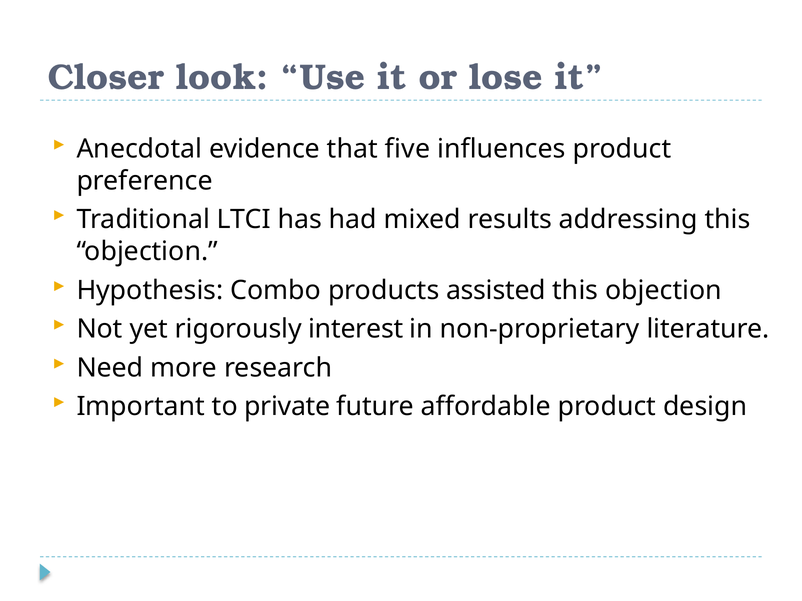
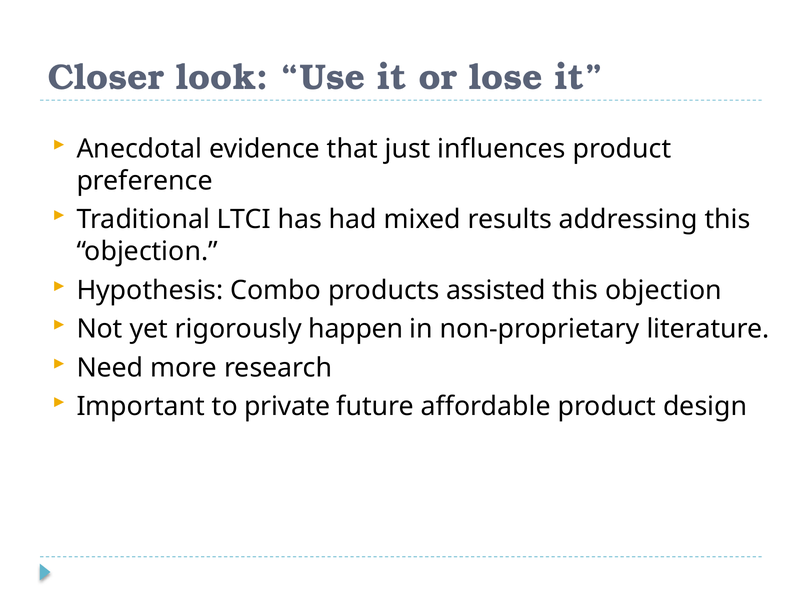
five: five -> just (408, 149)
interest: interest -> happen (356, 329)
